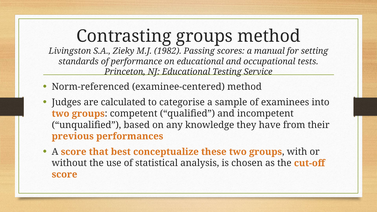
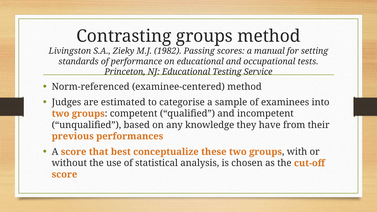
calculated: calculated -> estimated (123, 102)
